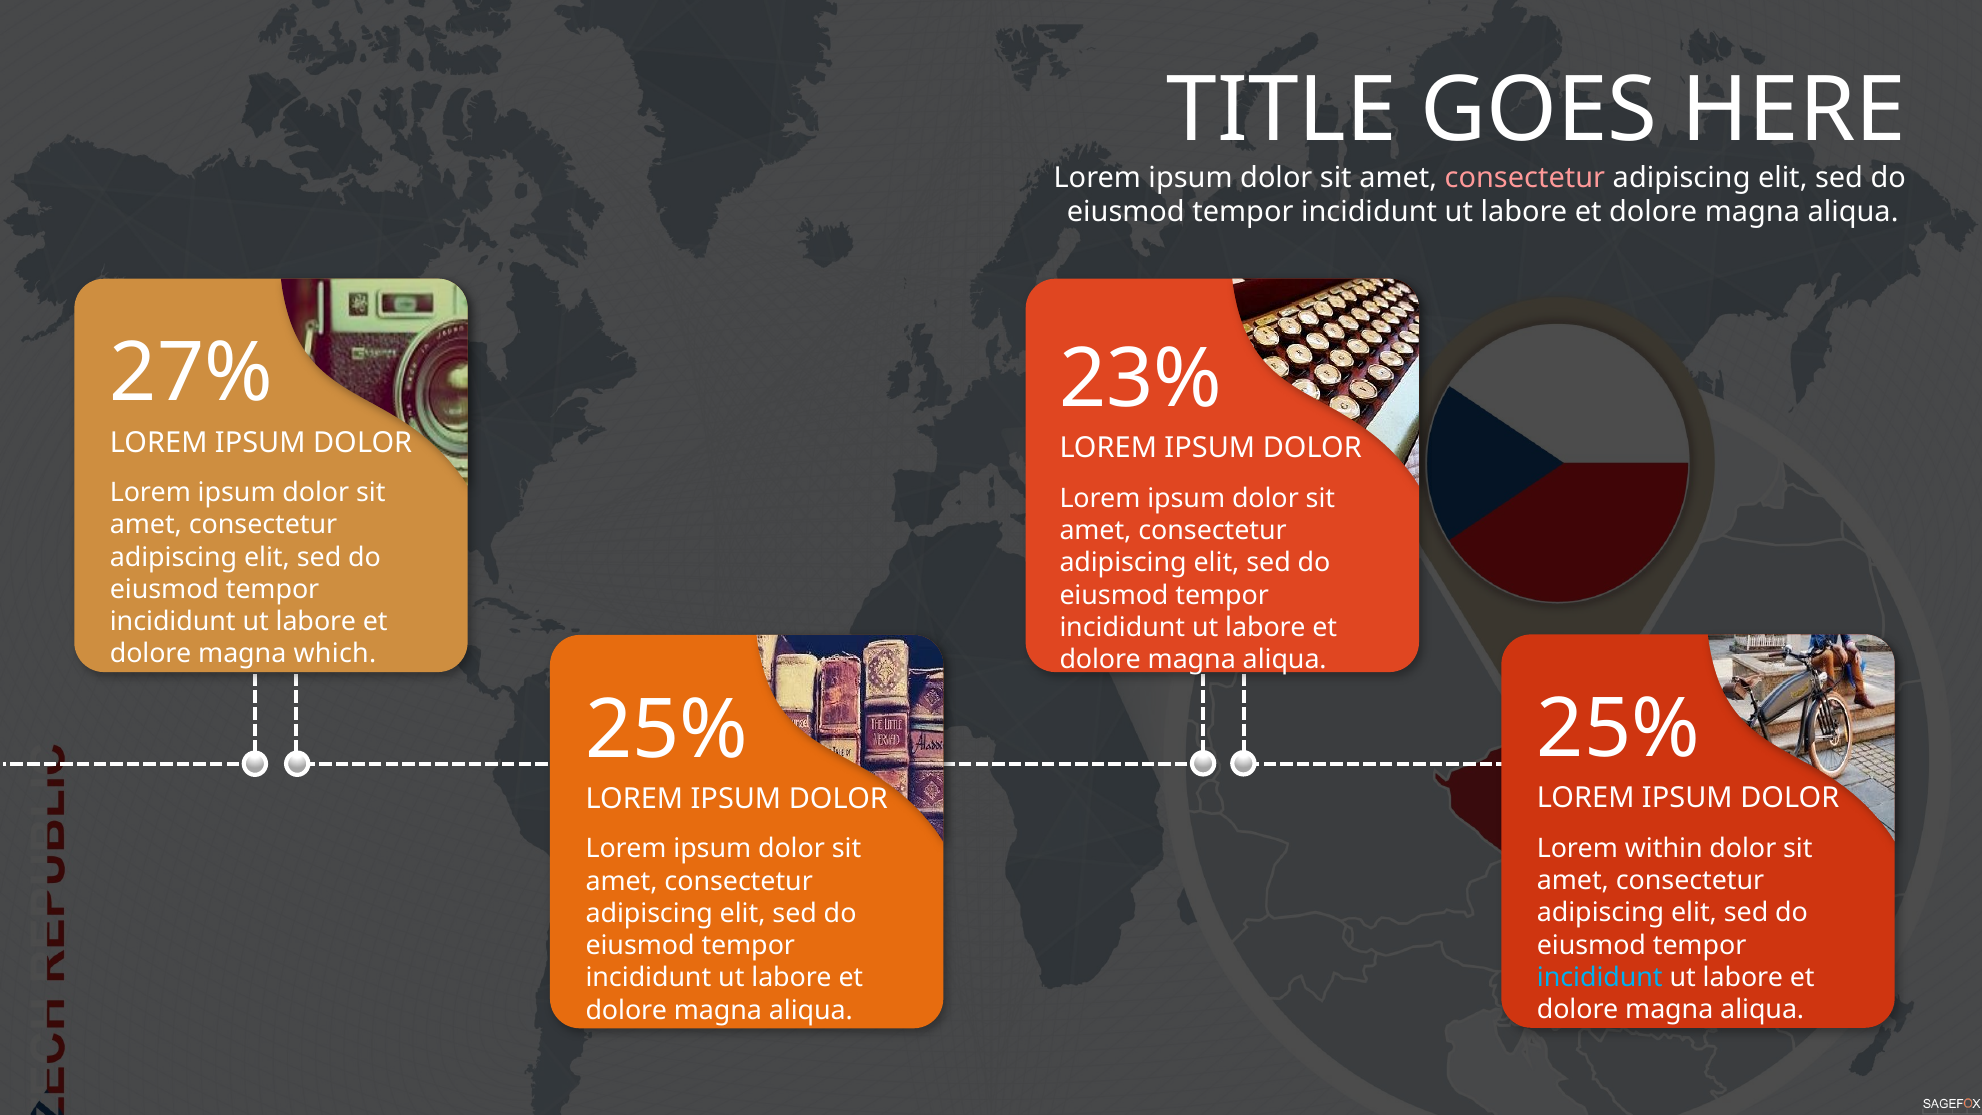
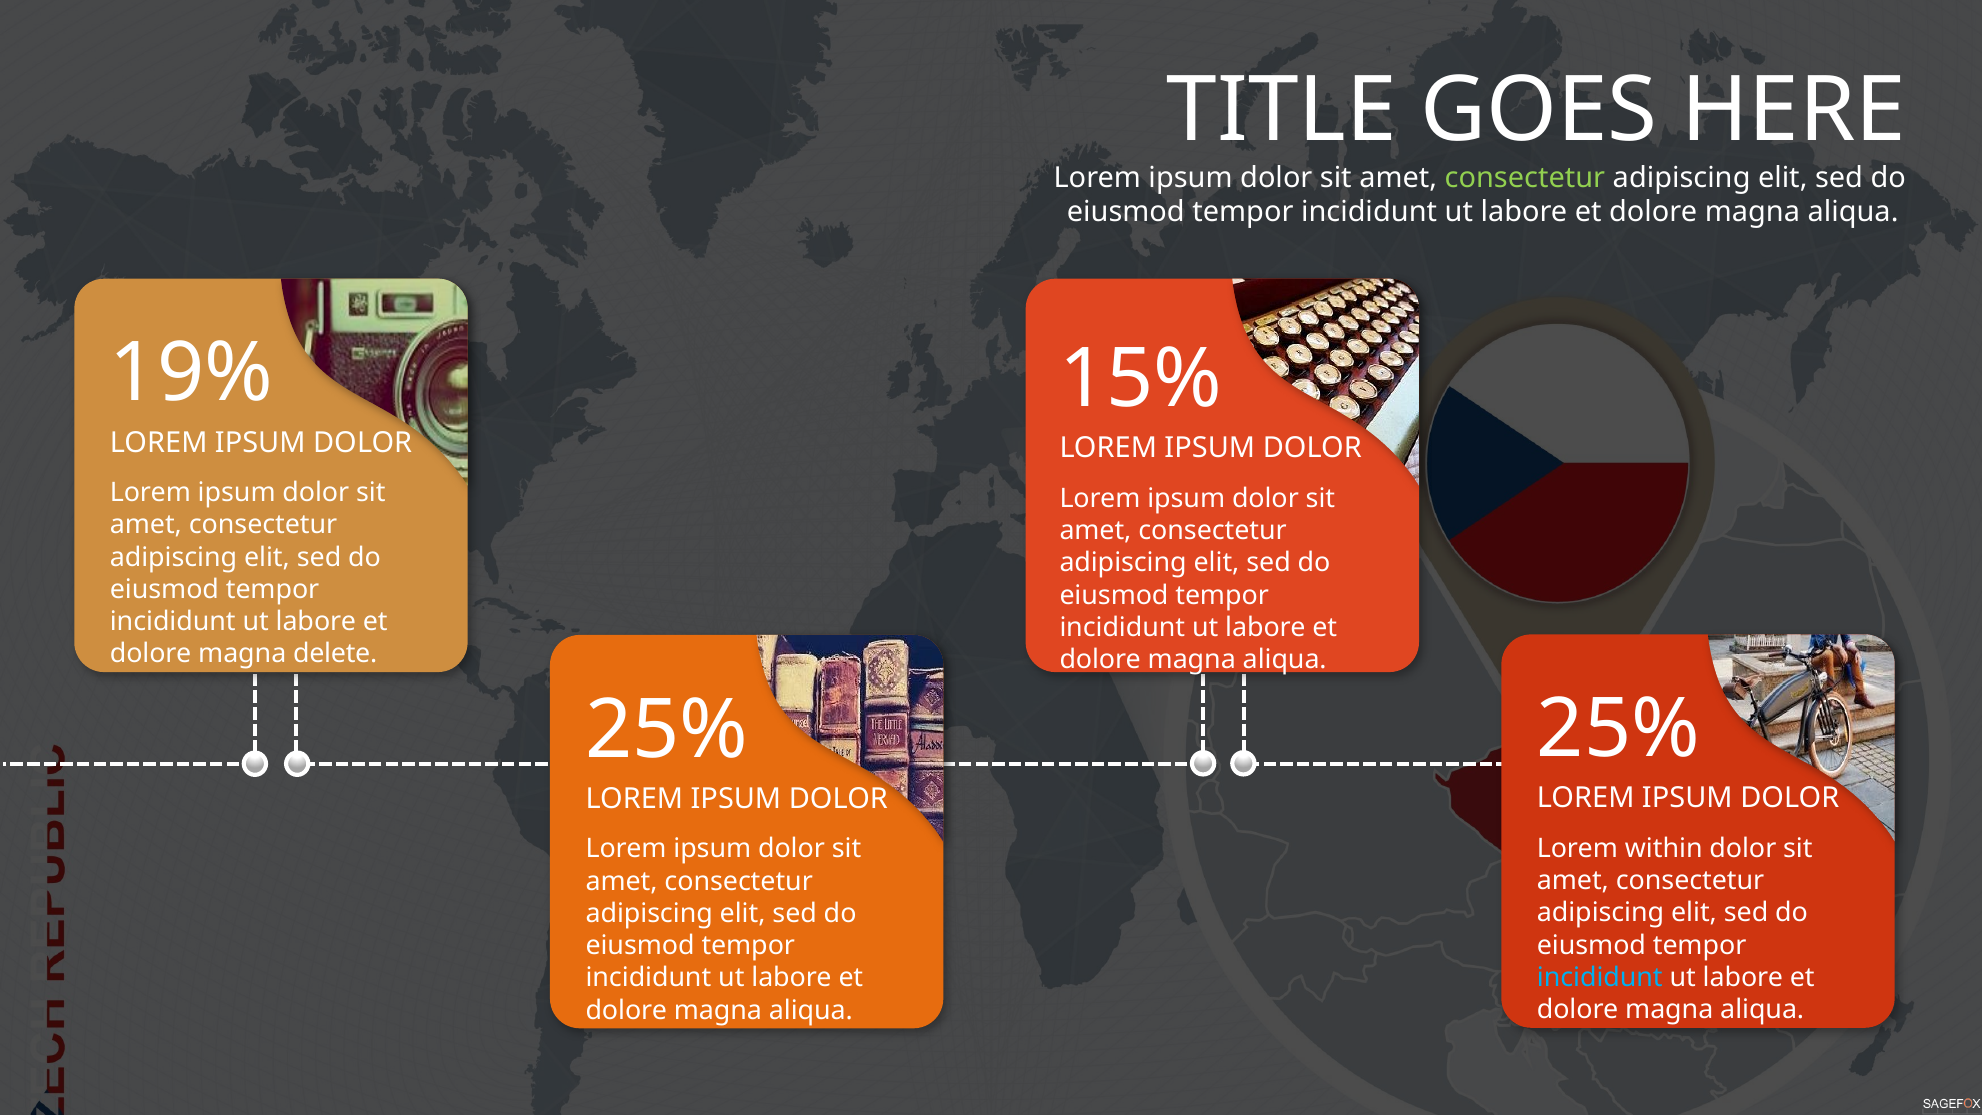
consectetur colour: pink -> light green (1525, 178)
27%: 27% -> 19% (191, 374)
23%: 23% -> 15% (1141, 379)
which: which -> delete (335, 654)
